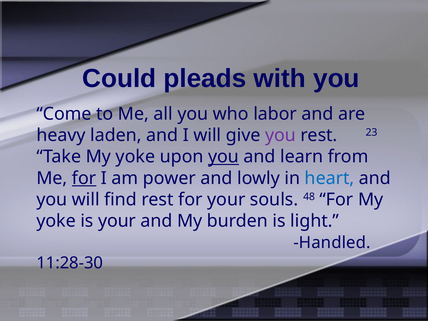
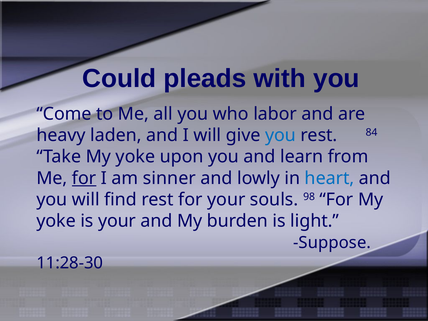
you colour: purple -> blue (281, 135)
23: 23 -> 84 (371, 132)
you underline: present -> none (224, 157)
power: power -> sinner (169, 178)
48: 48 -> 98 (309, 197)
Handled: Handled -> Suppose (332, 243)
